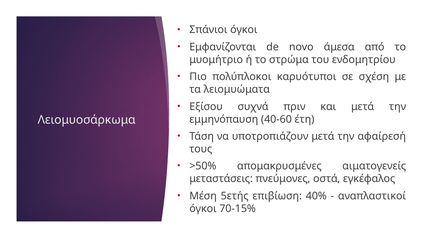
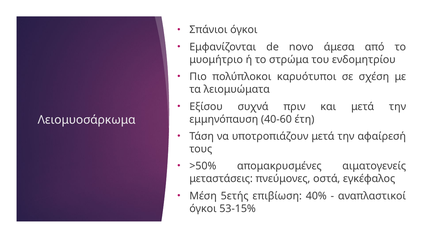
70-15%: 70-15% -> 53-15% (238, 209)
